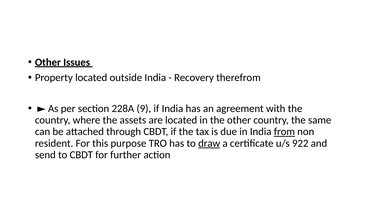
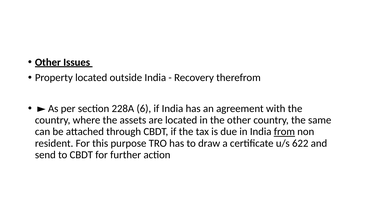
9: 9 -> 6 (144, 109)
draw underline: present -> none (209, 143)
922: 922 -> 622 (300, 143)
